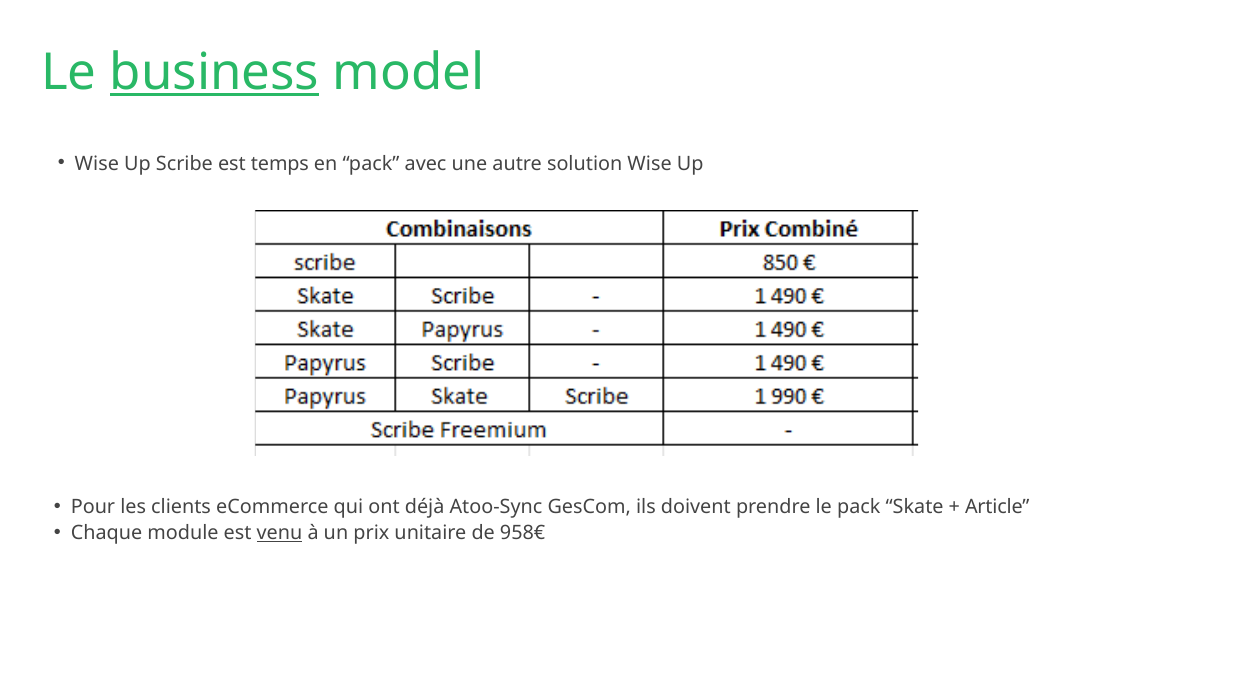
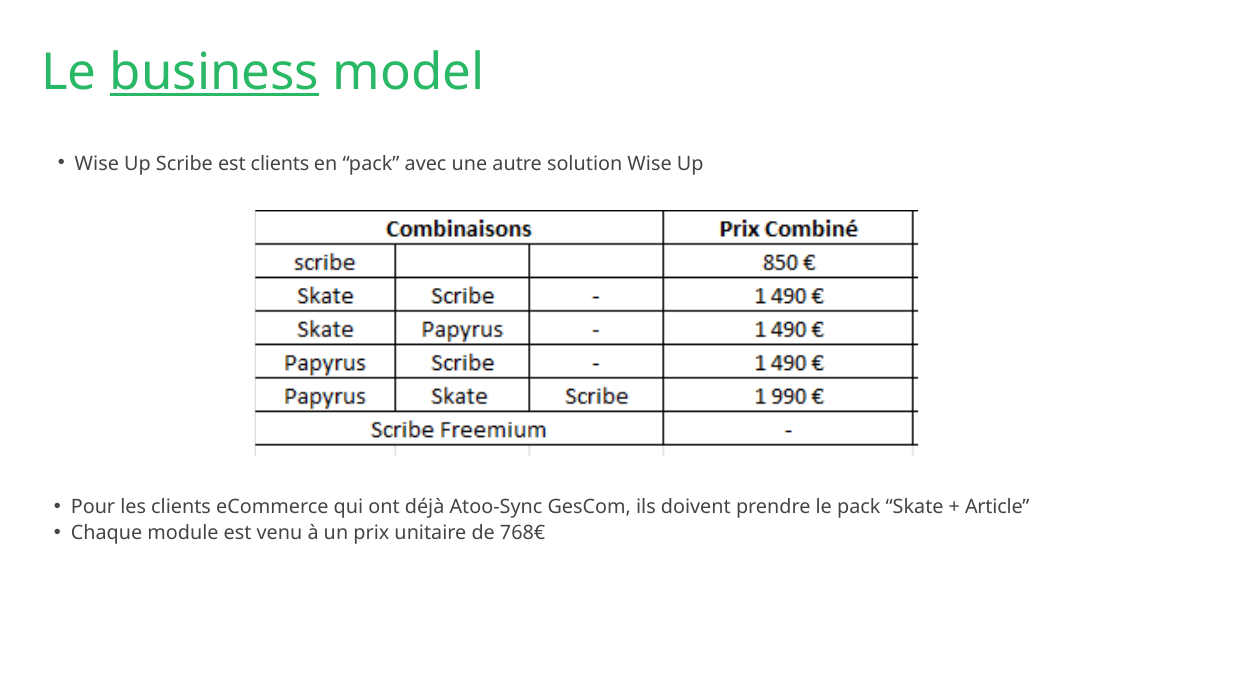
est temps: temps -> clients (280, 163)
venu underline: present -> none (280, 533)
958€: 958€ -> 768€ (523, 533)
